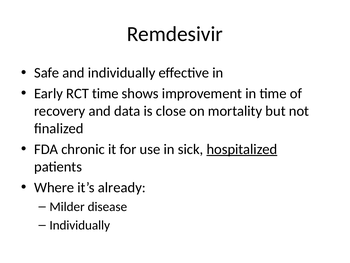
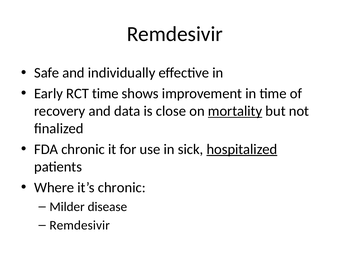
mortality underline: none -> present (235, 111)
it’s already: already -> chronic (122, 187)
Individually: Individually -> Remdesivir (80, 225)
